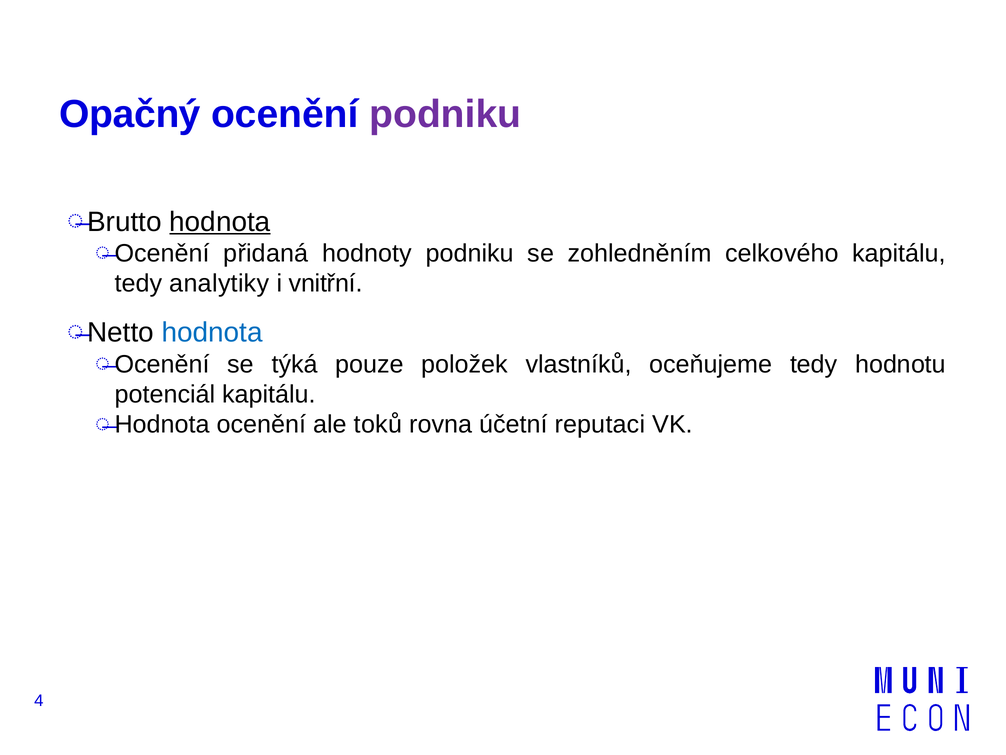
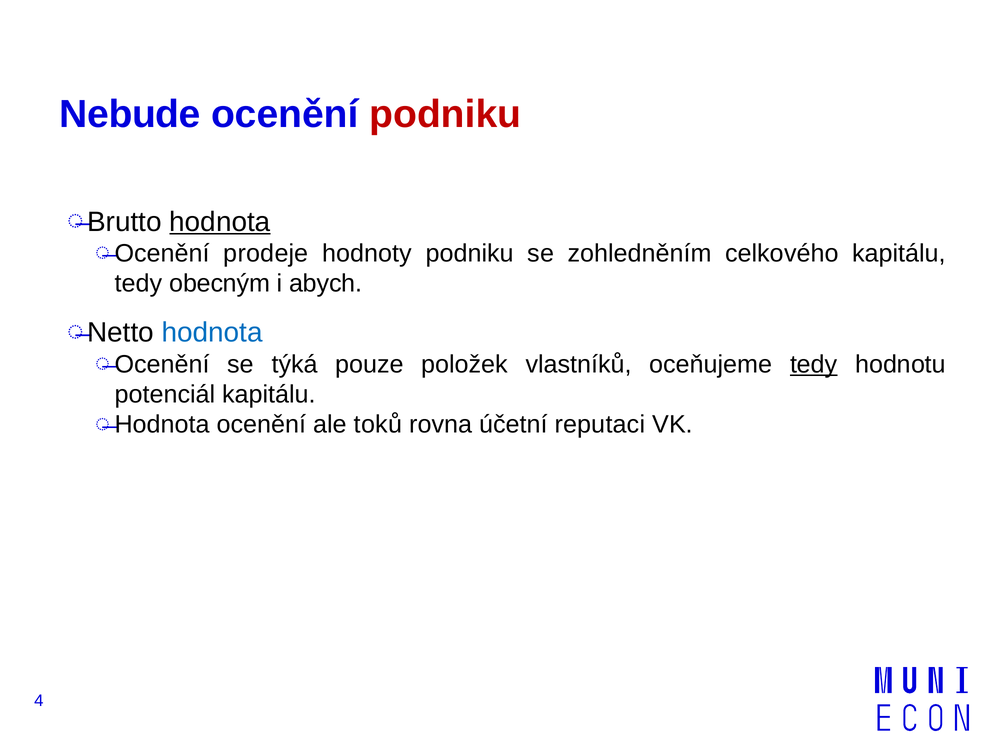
Opačný: Opačný -> Nebude (130, 114)
podniku colour: purple -> red (445, 114)
přidaná: přidaná -> prodeje (266, 253)
analytiky: analytiky -> obecným (220, 283)
vnitřní: vnitřní -> abych (326, 283)
tedy underline: none -> present (814, 364)
